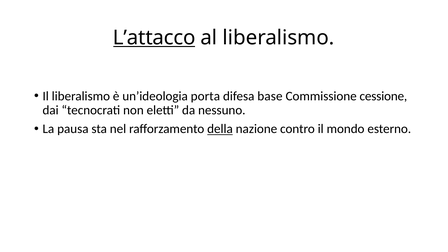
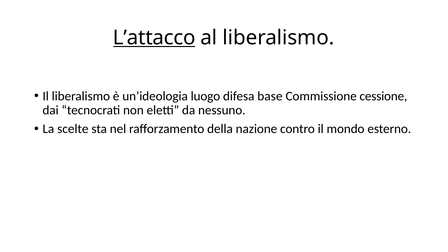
porta: porta -> luogo (205, 96)
pausa: pausa -> scelte (73, 129)
della underline: present -> none (220, 129)
